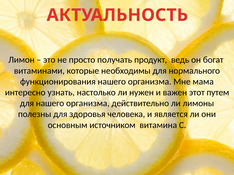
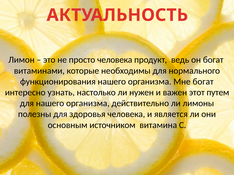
просто получать: получать -> человека (115, 60)
Мне мама: мама -> богат (203, 82)
